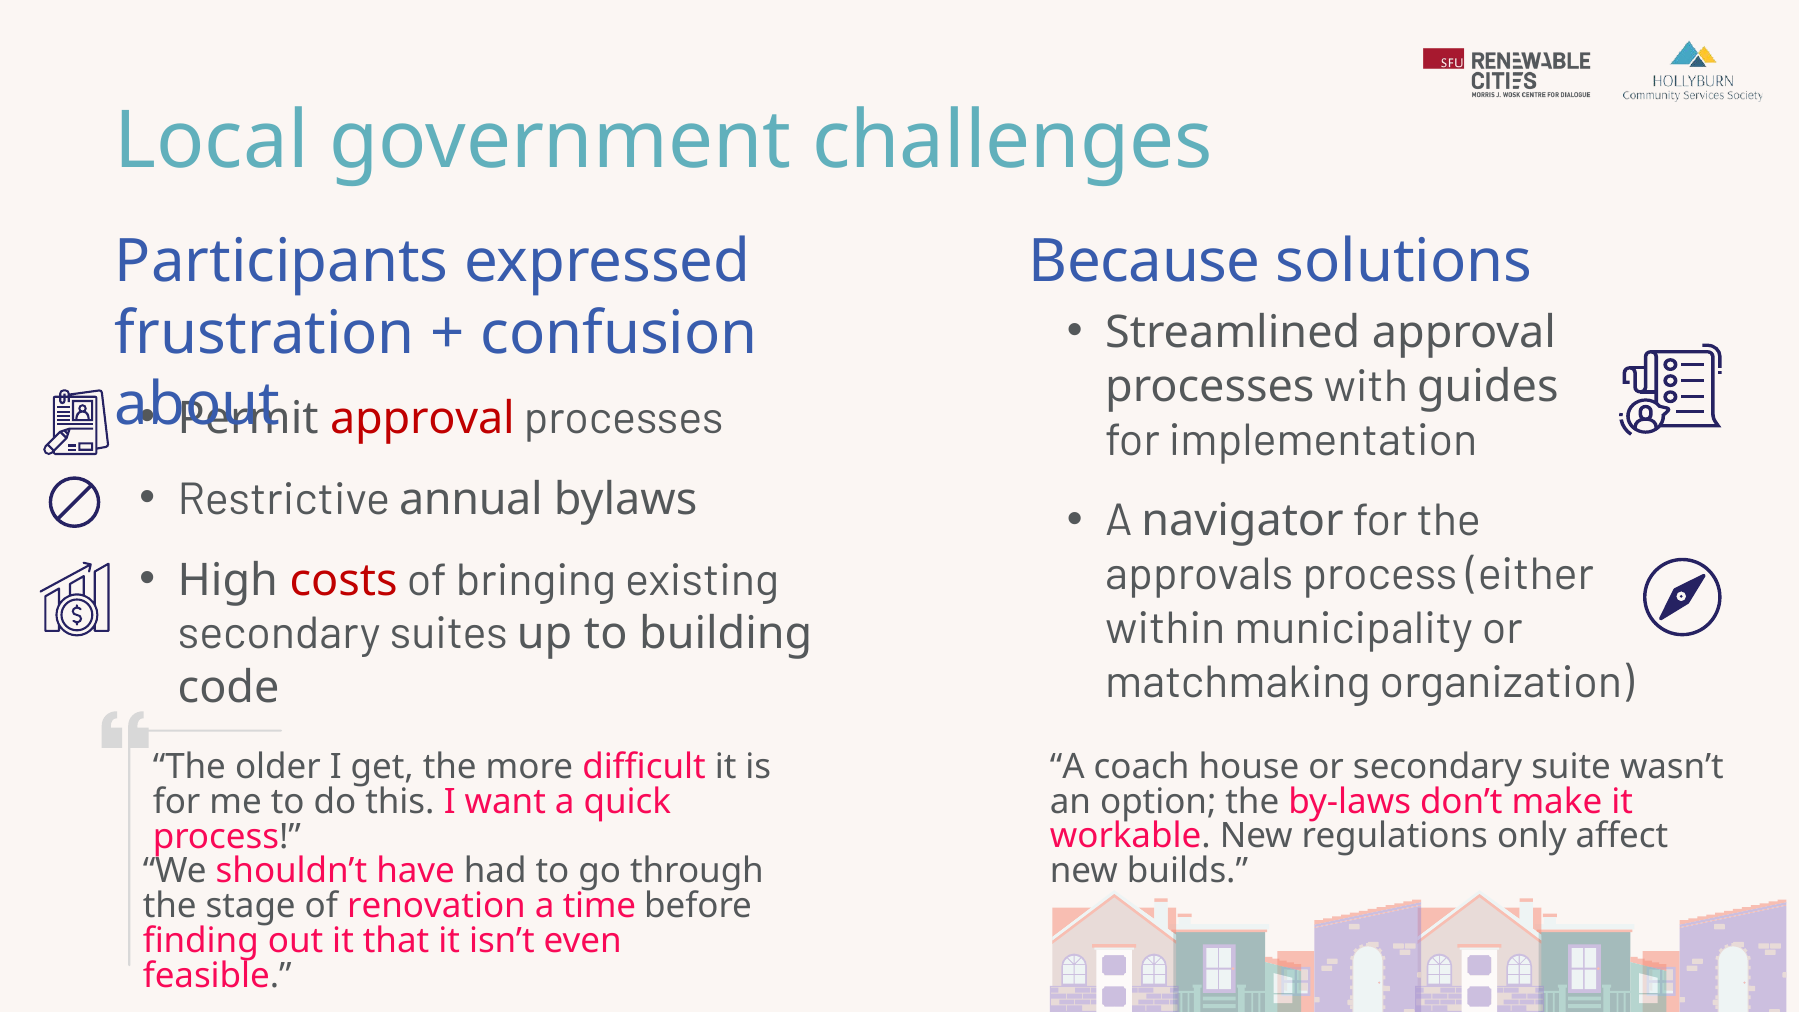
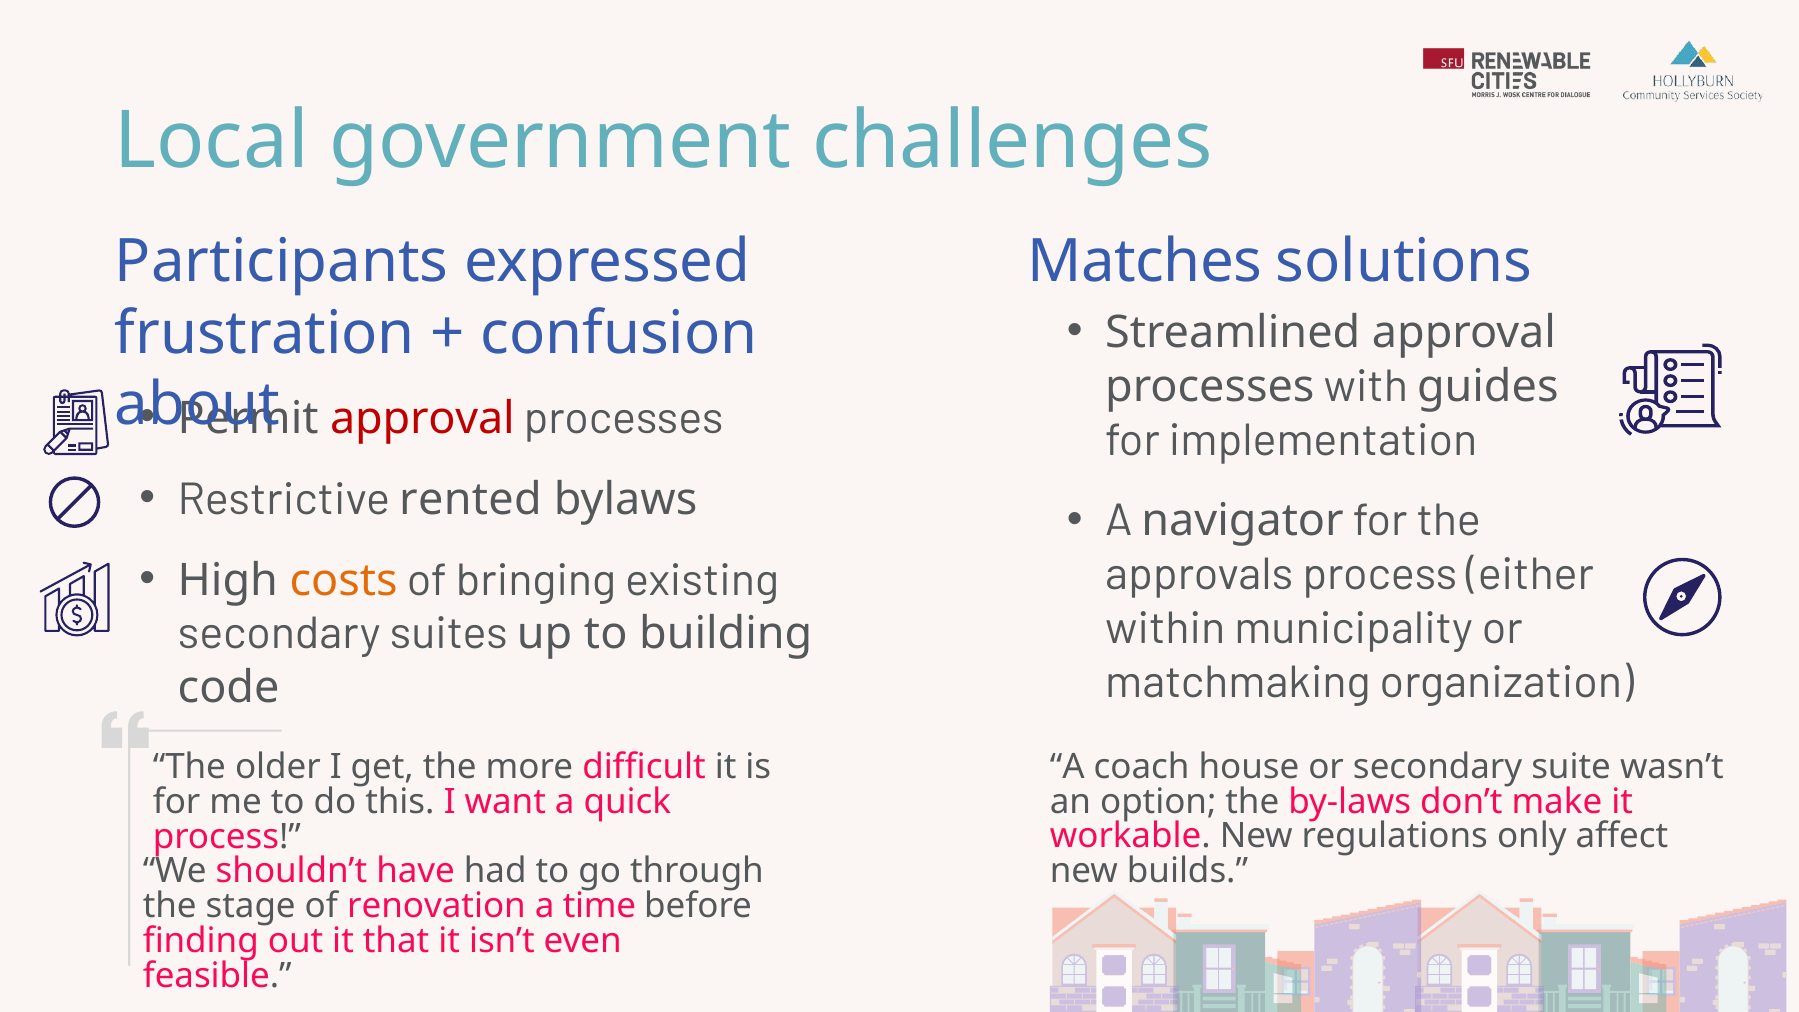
Because: Because -> Matches (1145, 261)
annual: annual -> rented (470, 499)
costs colour: red -> orange (344, 580)
